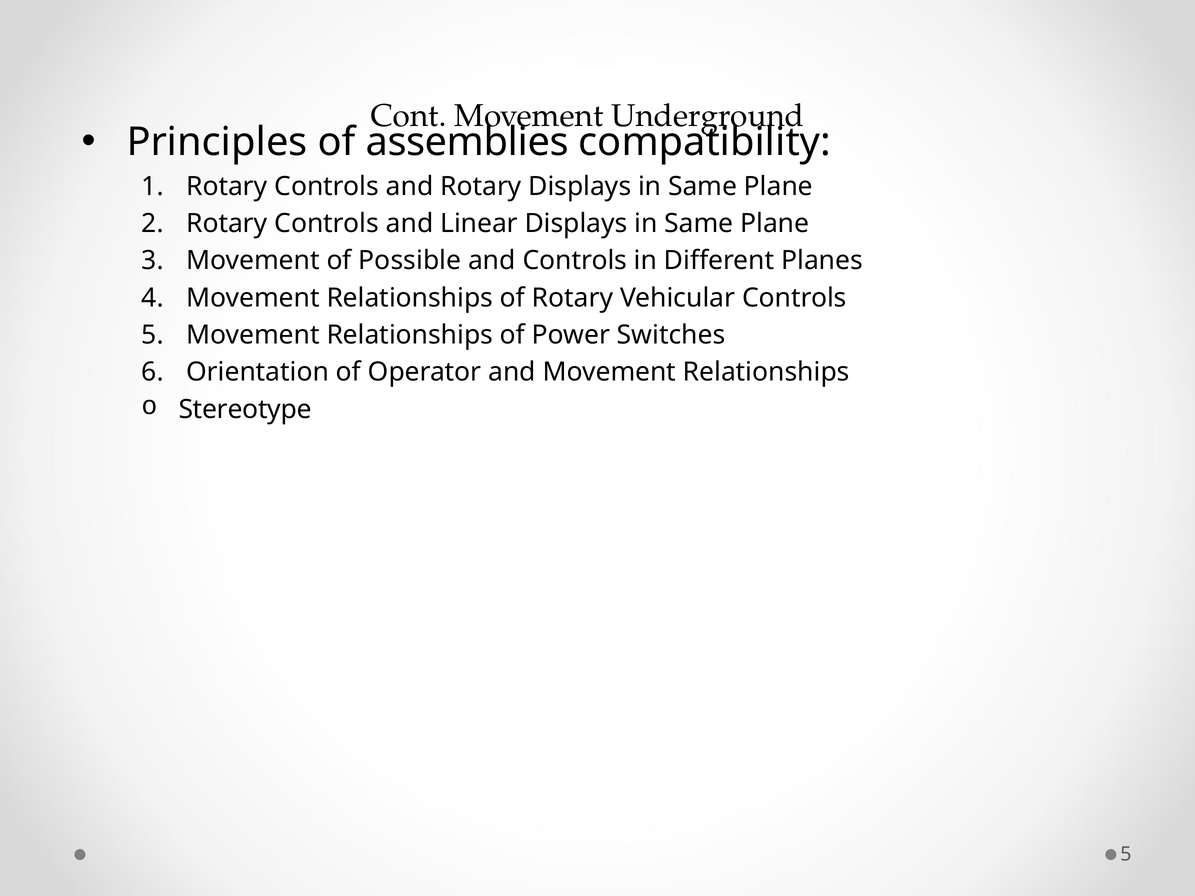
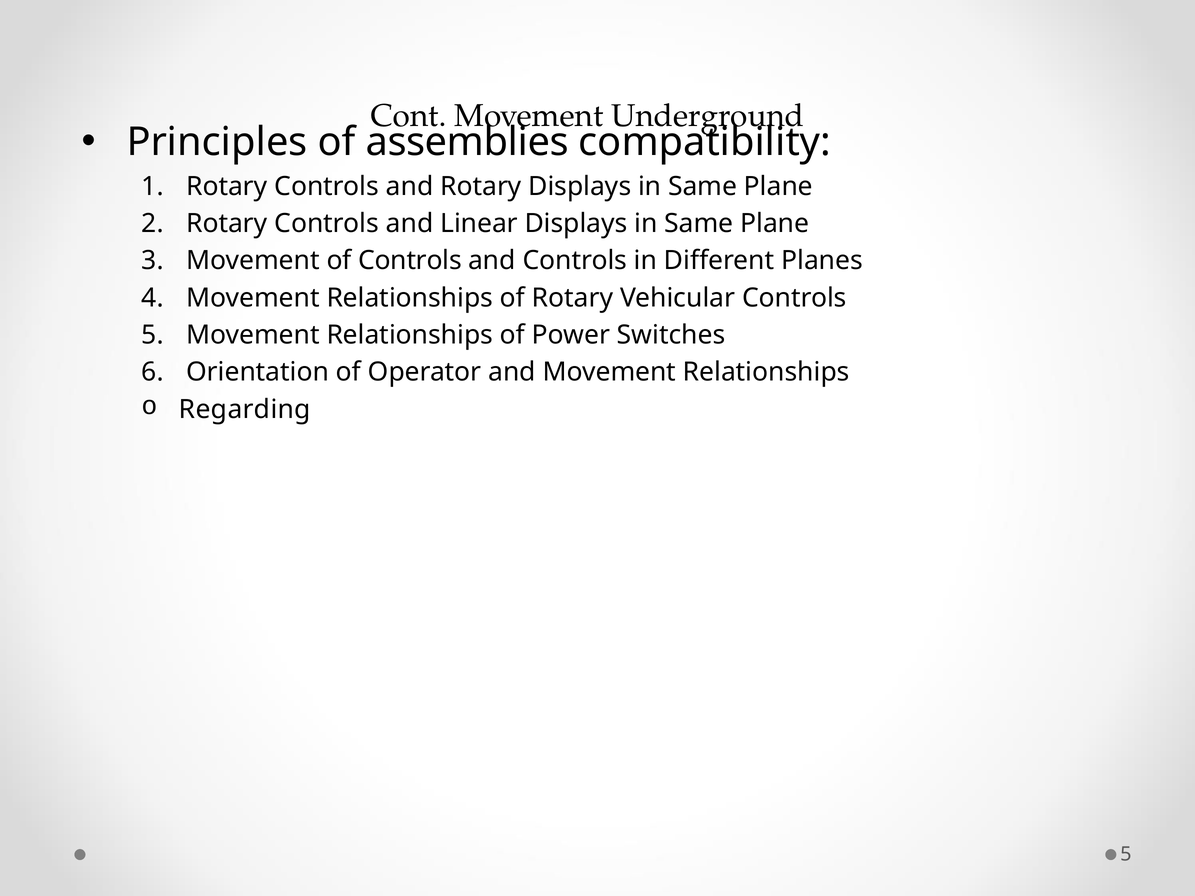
of Possible: Possible -> Controls (410, 261)
Stereotype: Stereotype -> Regarding (245, 409)
